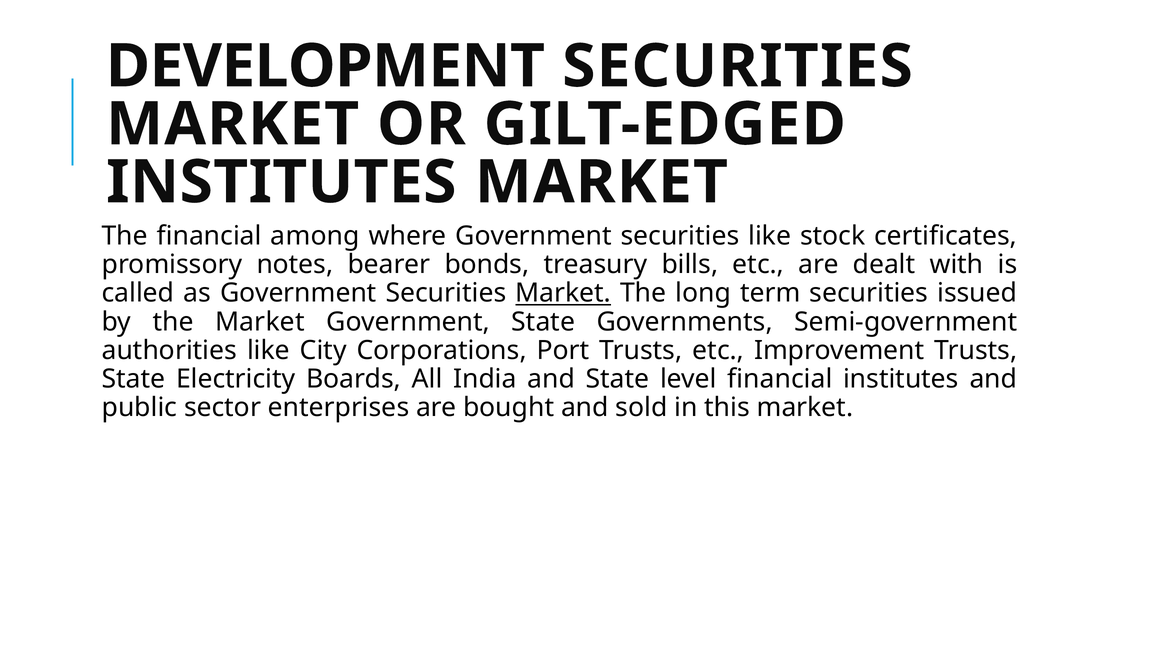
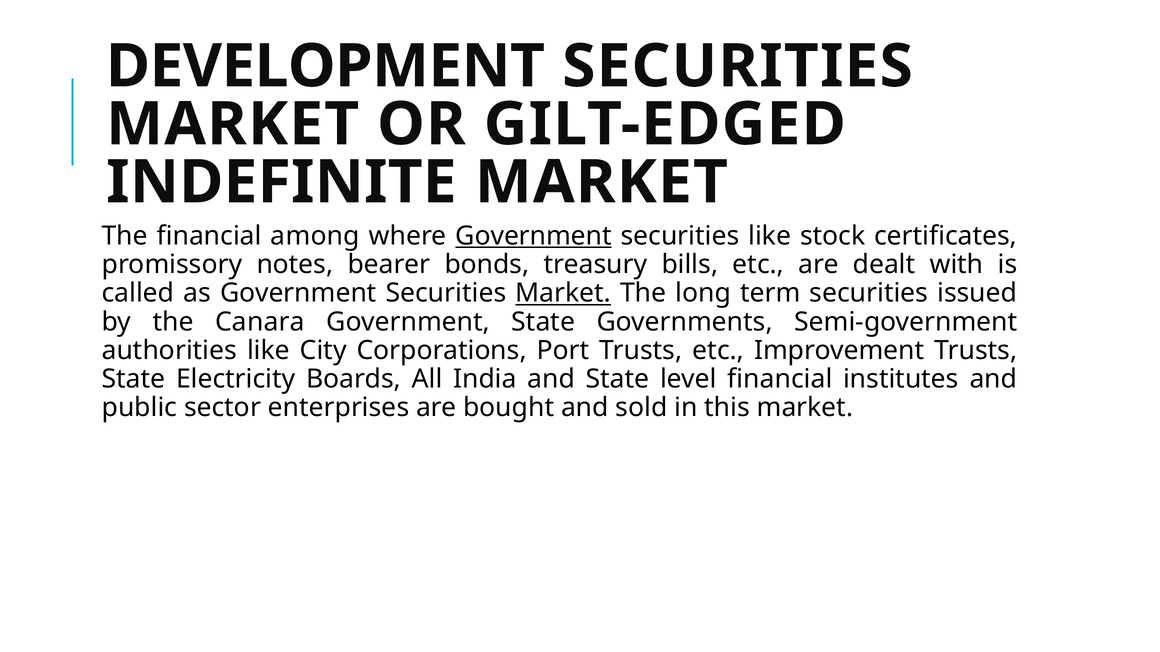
INSTITUTES: INSTITUTES -> INDEFINITE (281, 182)
Government underline: none -> present (534, 236)
the Market: Market -> Canara (260, 322)
